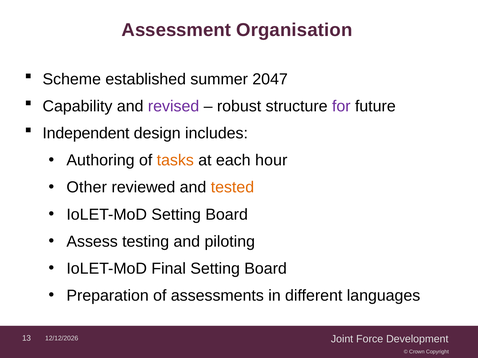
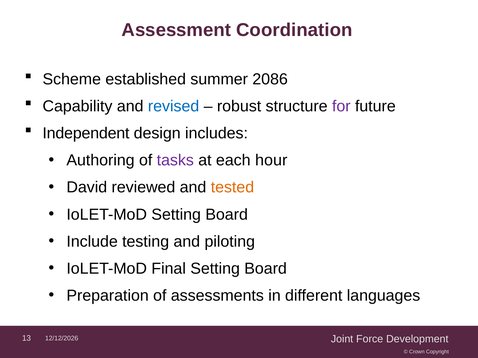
Organisation: Organisation -> Coordination (294, 30)
2047: 2047 -> 2086 (270, 79)
revised colour: purple -> blue (174, 106)
tasks colour: orange -> purple (175, 161)
Other: Other -> David (87, 188)
Assess: Assess -> Include (92, 242)
